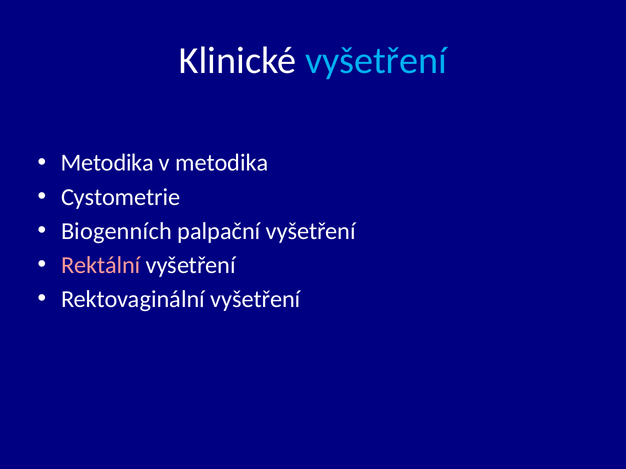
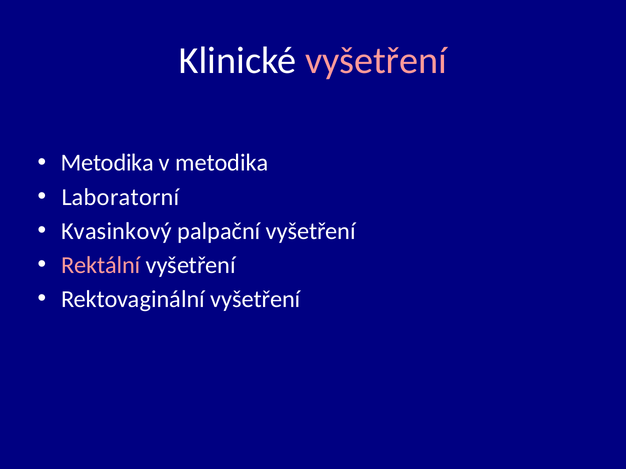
vyšetření colour: light blue -> pink (376, 61)
Cystometrie: Cystometrie -> Laboratorní (120, 197)
Biogenních: Biogenních -> Kvasinkový (116, 231)
